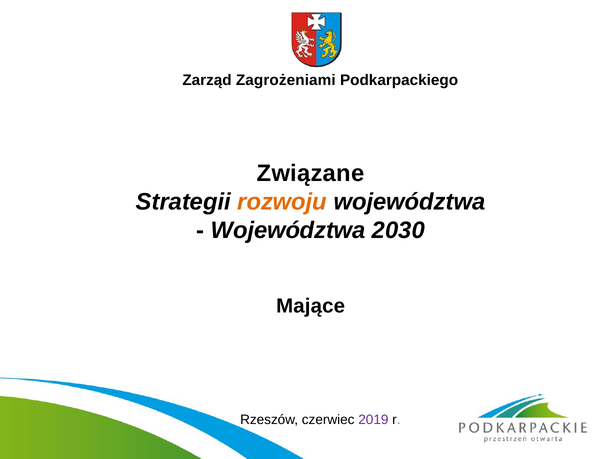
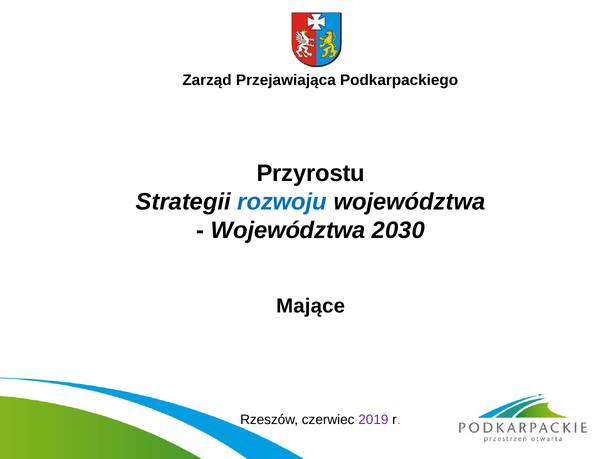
Zagrożeniami: Zagrożeniami -> Przejawiająca (286, 80)
Związane: Związane -> Przyrostu (311, 174)
rozwoju colour: orange -> blue (282, 202)
